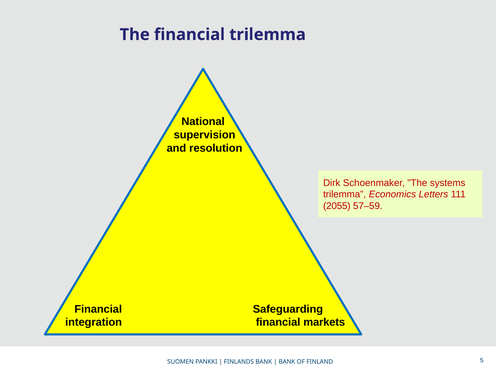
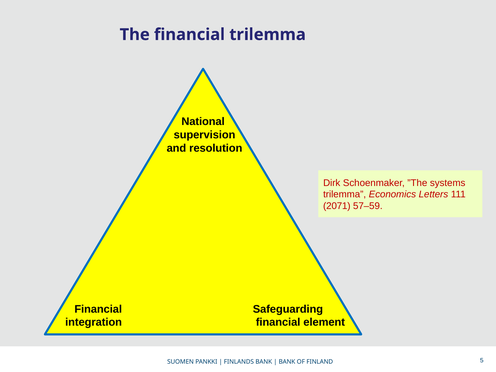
2055: 2055 -> 2071 (337, 206)
markets: markets -> element (324, 322)
